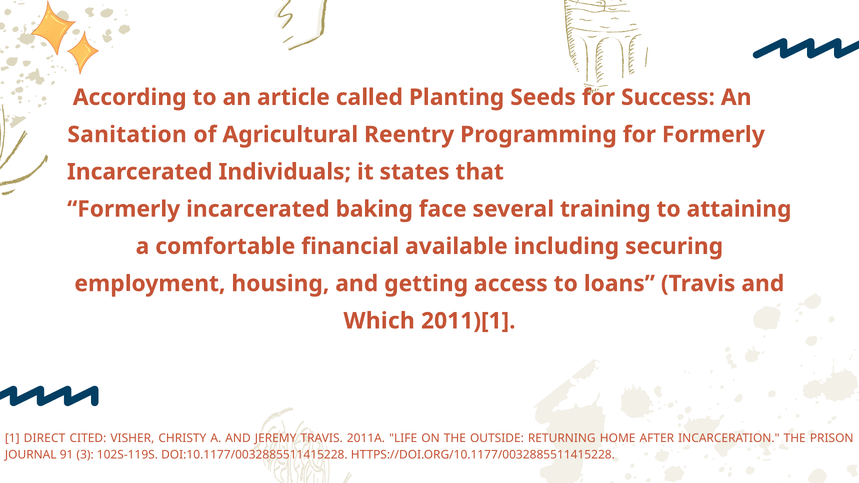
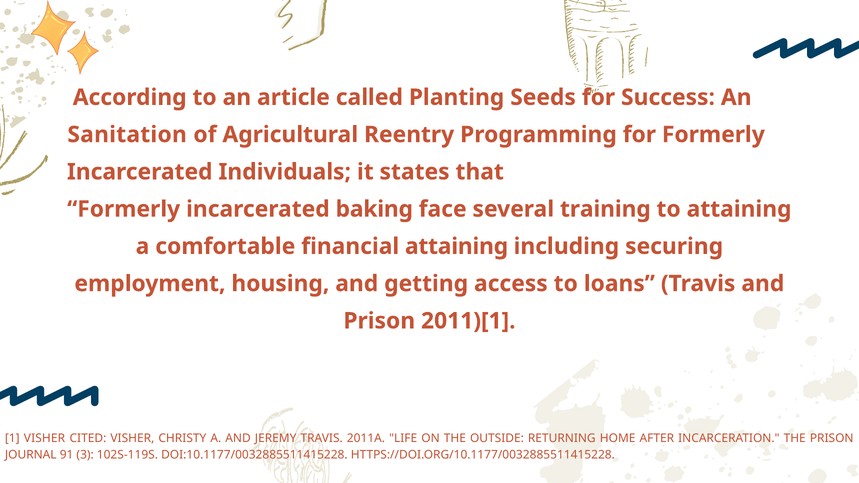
financial available: available -> attaining (457, 246)
Which: Which -> Prison (379, 321)
1 DIRECT: DIRECT -> VISHER (45, 439)
